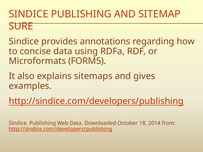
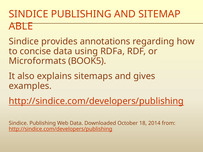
SURE: SURE -> ABLE (21, 26)
FORM5: FORM5 -> BOOK5 (87, 61)
